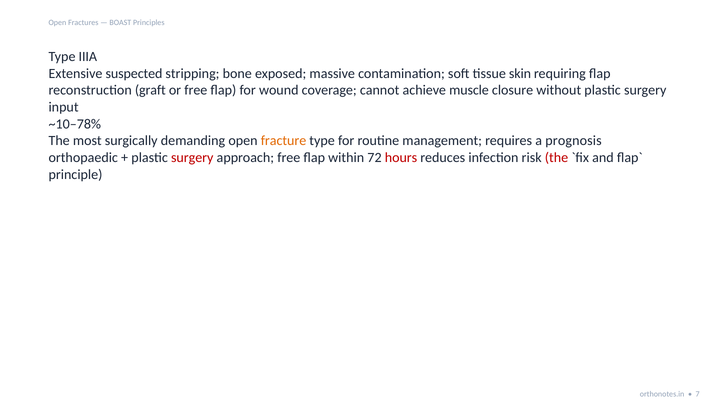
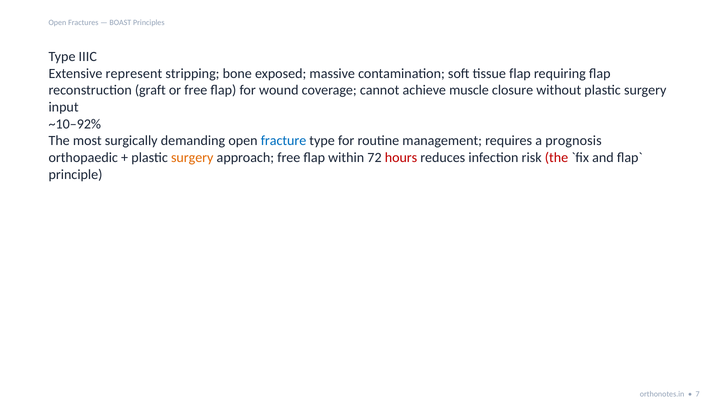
IIIA: IIIA -> IIIC (88, 57)
suspected: suspected -> represent (134, 73)
tissue skin: skin -> flap (520, 73)
~10–78%: ~10–78% -> ~10–92% (75, 124)
fracture colour: orange -> blue (283, 141)
surgery colour: red -> orange (192, 158)
